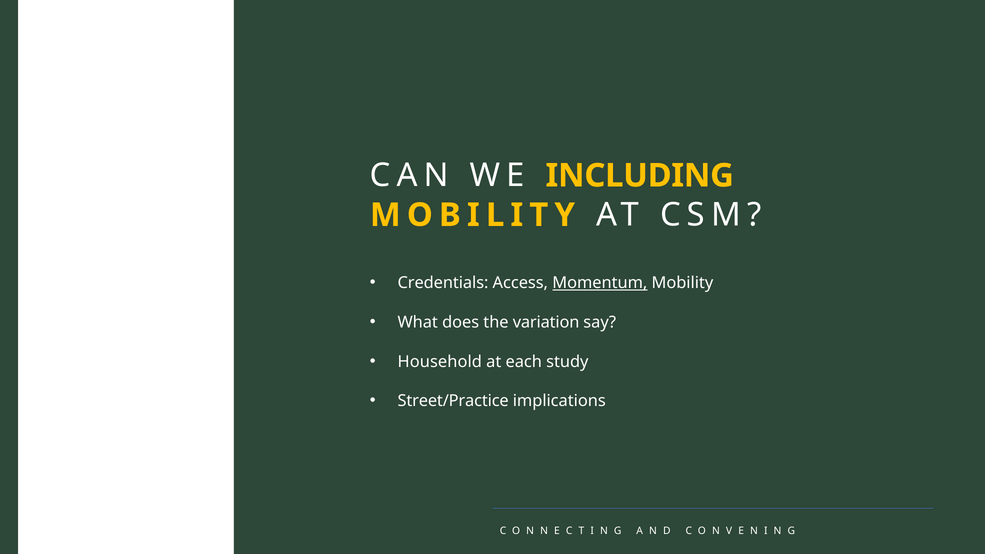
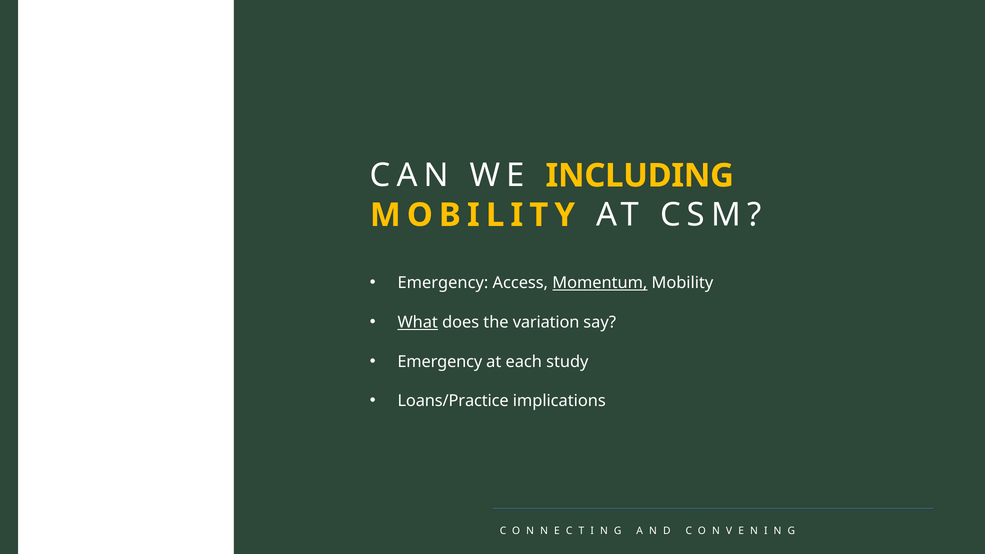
Credentials: Credentials -> Emergency (443, 283)
What underline: none -> present (418, 322)
Household: Household -> Emergency (440, 362)
Street/Practice: Street/Practice -> Loans/Practice (453, 401)
